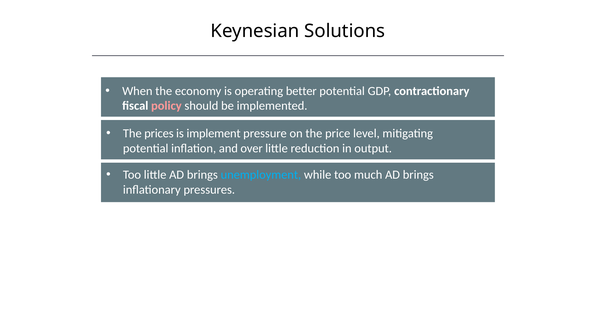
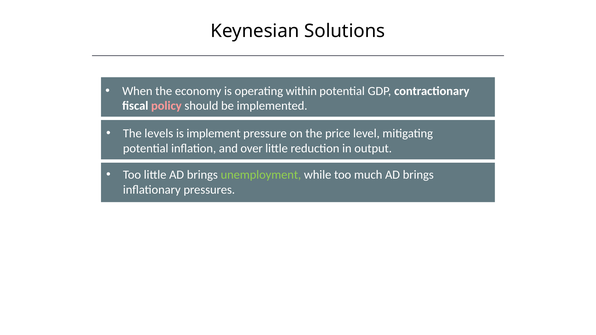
better: better -> within (301, 91)
prices: prices -> levels (159, 133)
unemployment colour: light blue -> light green (261, 175)
